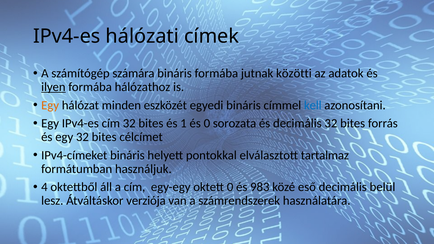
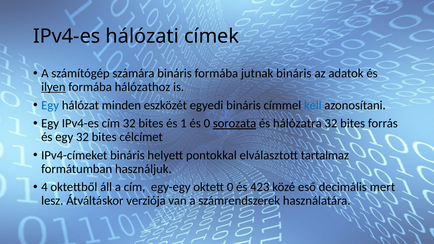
jutnak közötti: közötti -> bináris (294, 73)
Egy colour: orange -> blue (50, 105)
sorozata underline: none -> present (235, 123)
és decimális: decimális -> hálózatra (297, 123)
983: 983 -> 423 (260, 187)
belül: belül -> mert (382, 187)
